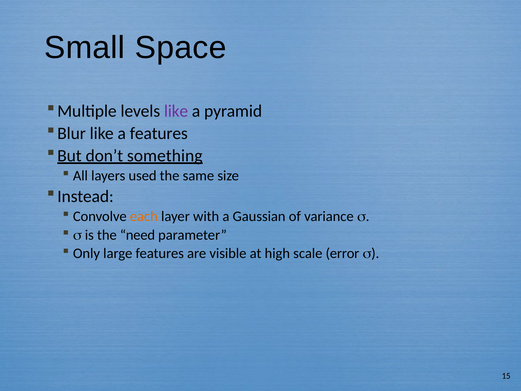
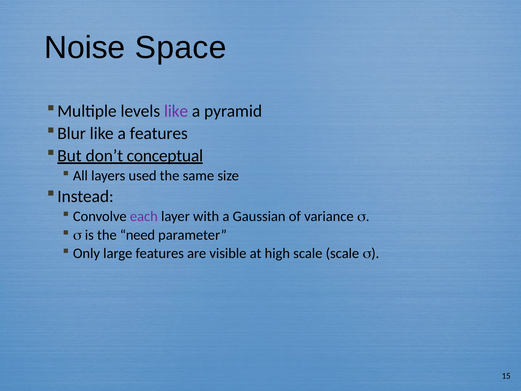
Small: Small -> Noise (85, 48)
something: something -> conceptual (165, 156)
each colour: orange -> purple (144, 216)
scale error: error -> scale (342, 253)
